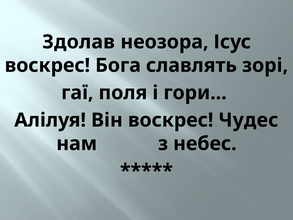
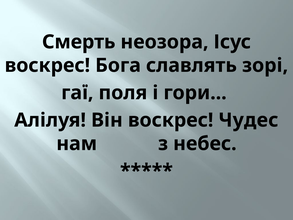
Здолав: Здолав -> Смерть (79, 42)
